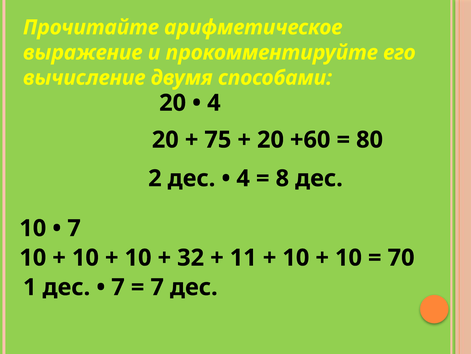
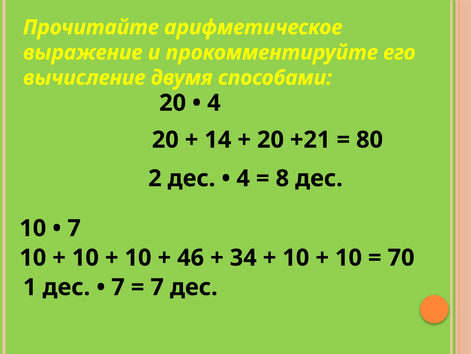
75: 75 -> 14 (218, 139)
+60: +60 -> +21 (310, 139)
32: 32 -> 46 (191, 257)
11: 11 -> 34 (243, 257)
